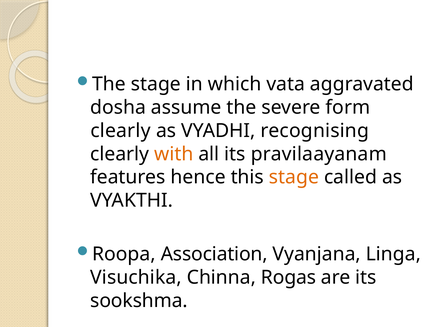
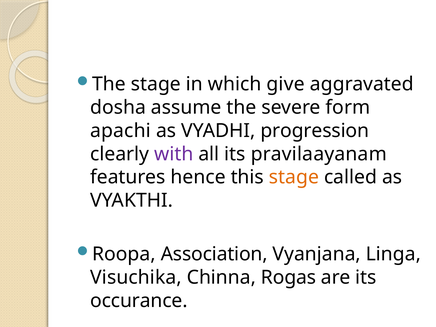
vata: vata -> give (286, 84)
clearly: clearly -> apachi (121, 131)
recognising: recognising -> progression (315, 131)
with colour: orange -> purple (174, 154)
sookshma: sookshma -> occurance (139, 301)
